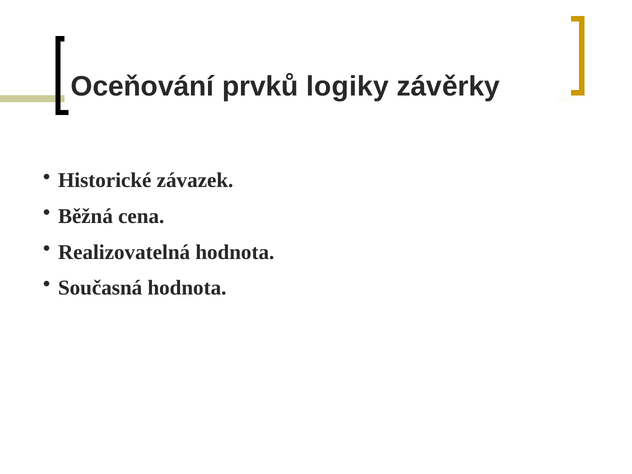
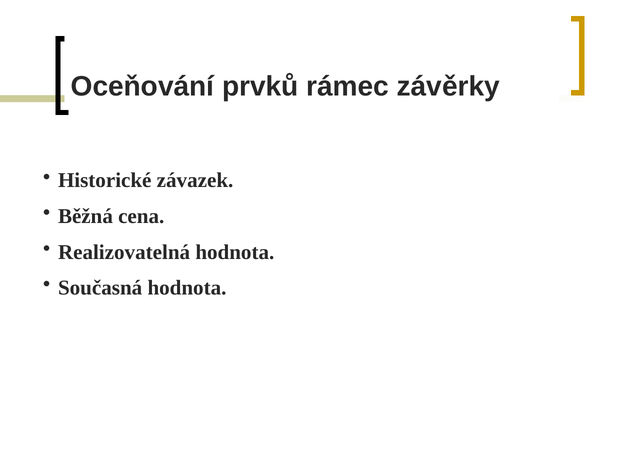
logiky: logiky -> rámec (348, 86)
